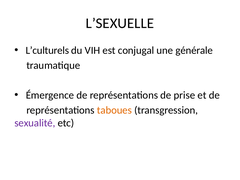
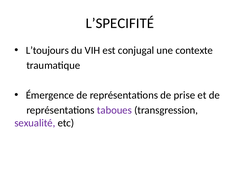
L’SEXUELLE: L’SEXUELLE -> L’SPECIFITÉ (120, 23)
L’culturels: L’culturels -> L’toujours (47, 50)
générale: générale -> contexte (194, 50)
taboues colour: orange -> purple (114, 110)
